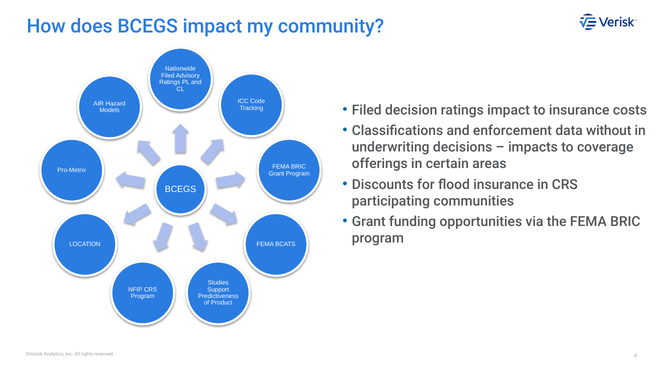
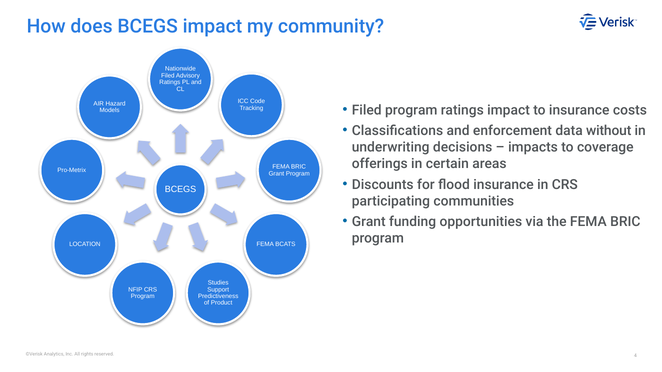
Filed decision: decision -> program (411, 110)
